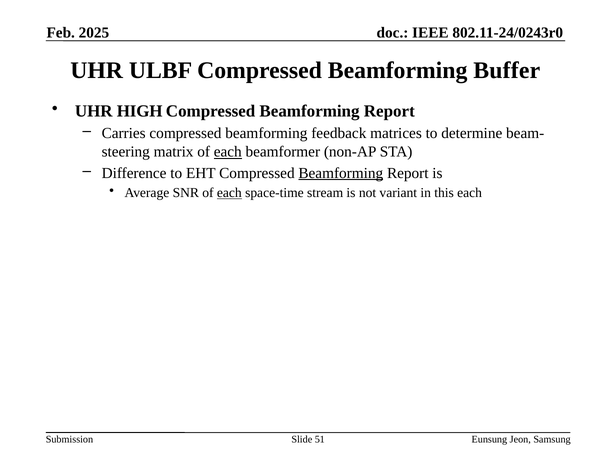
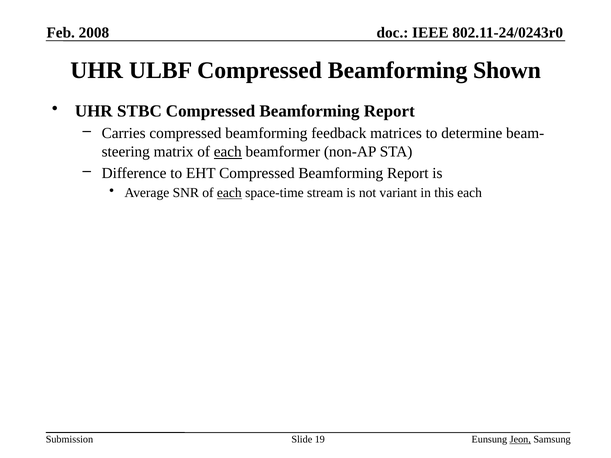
2025: 2025 -> 2008 (94, 33)
Buffer: Buffer -> Shown (507, 70)
HIGH: HIGH -> STBC (139, 111)
Beamforming underline: present -> none (341, 173)
51: 51 -> 19 (320, 439)
Jeon underline: none -> present (520, 439)
